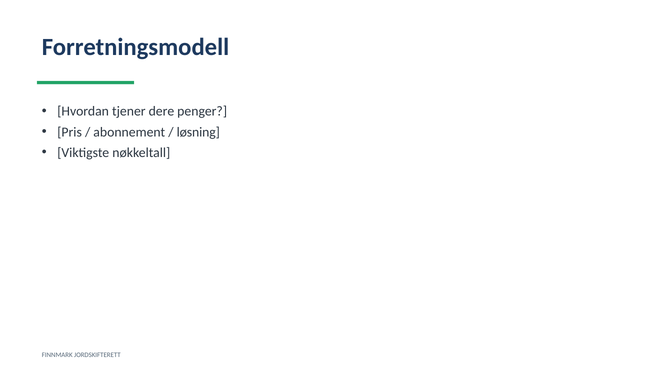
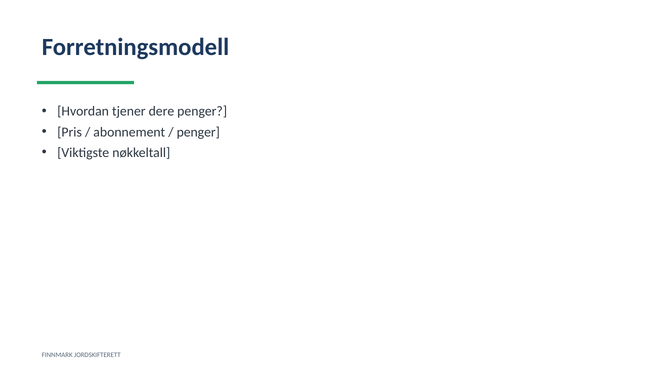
løsning: løsning -> penger (198, 132)
